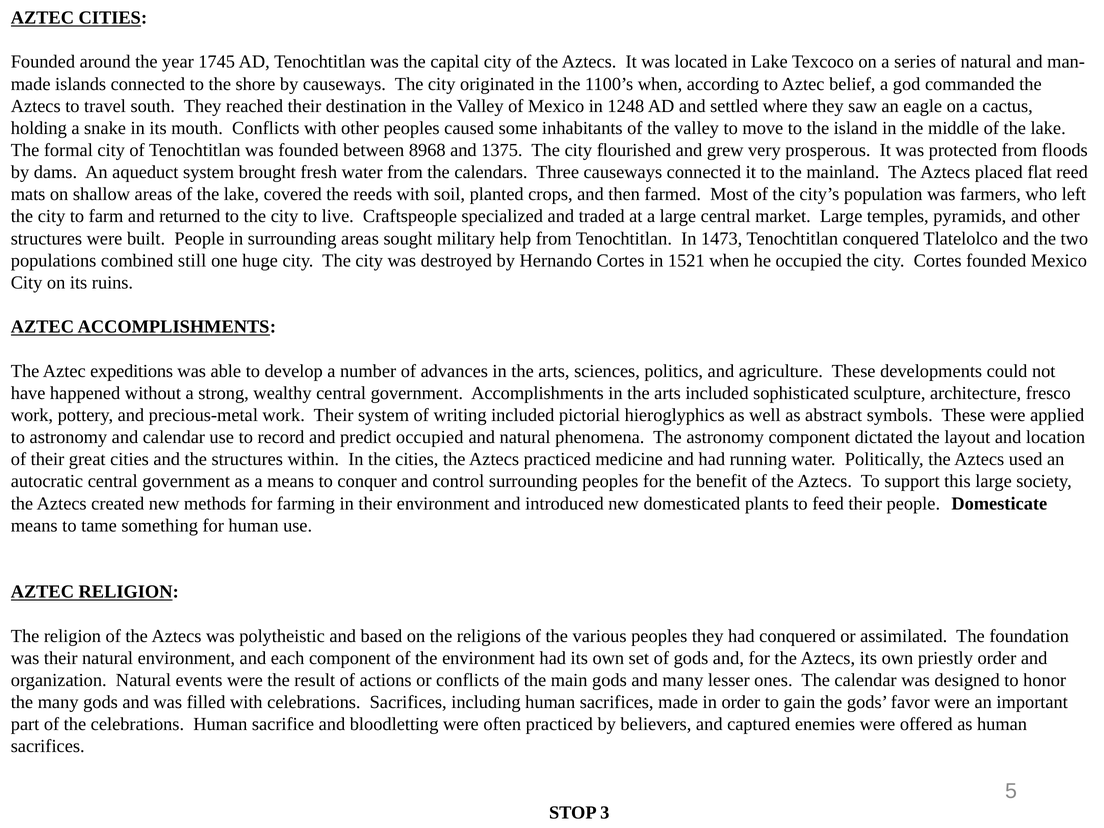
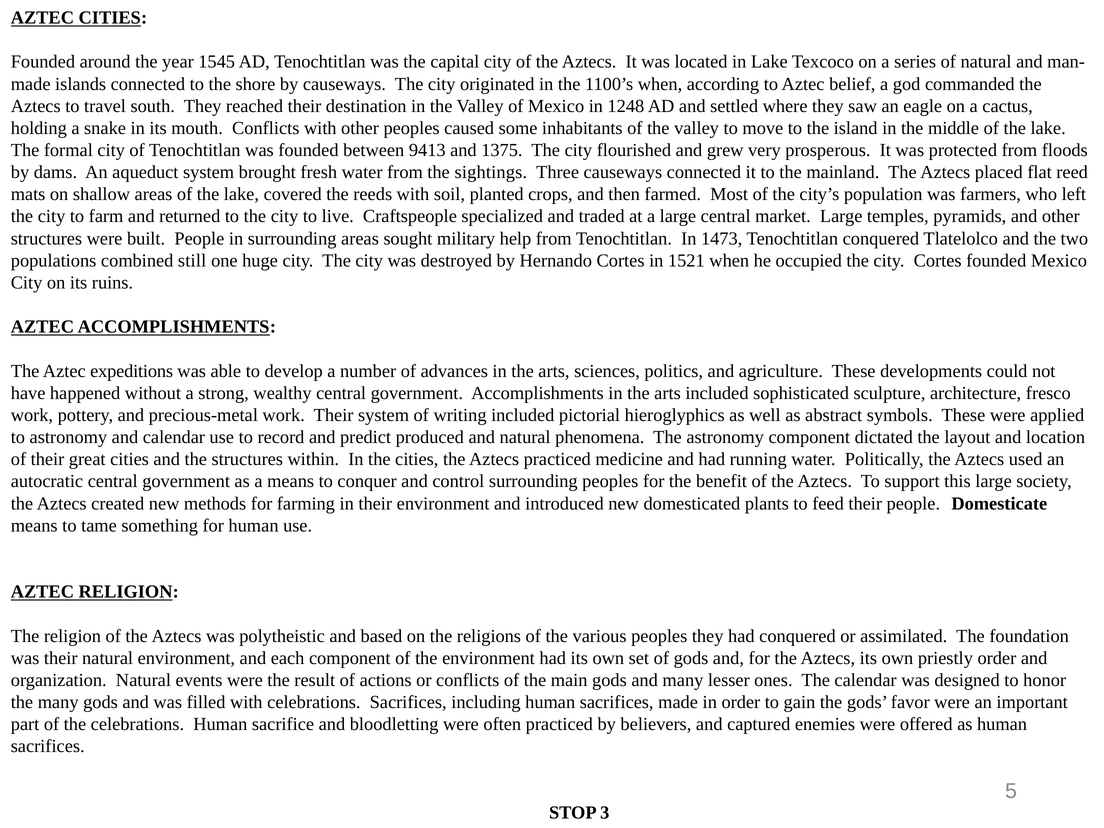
1745: 1745 -> 1545 (217, 62)
8968: 8968 -> 9413 (427, 150)
calendars: calendars -> sightings (491, 172)
predict occupied: occupied -> produced (430, 437)
